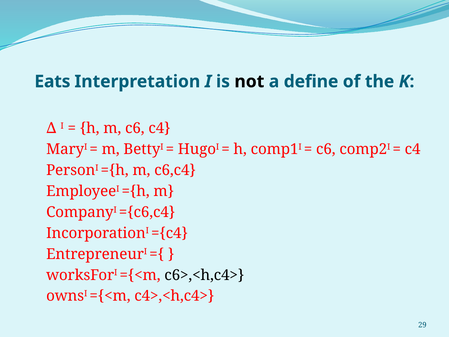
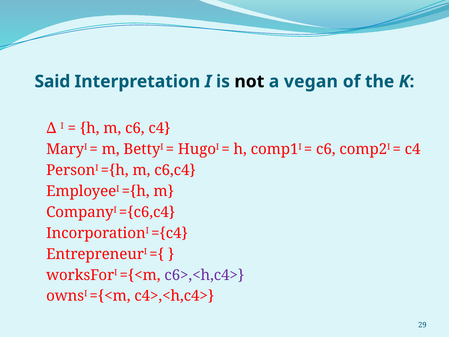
Eats: Eats -> Said (52, 81)
define: define -> vegan (311, 81)
c6>,<h,c4> colour: black -> purple (204, 275)
